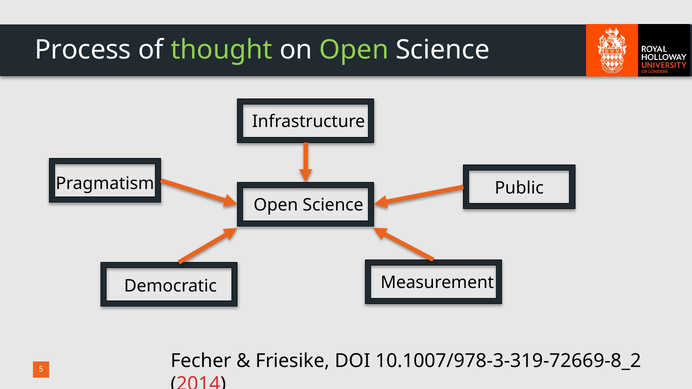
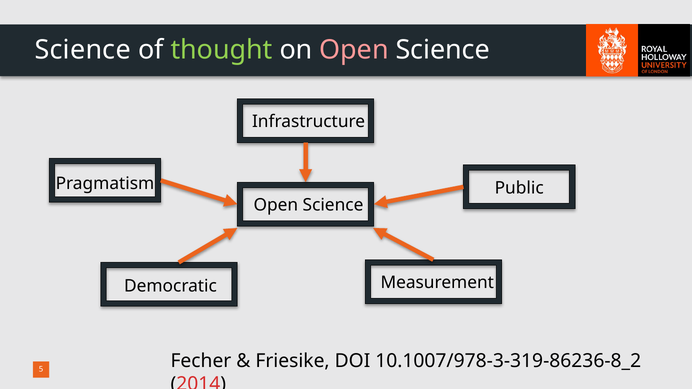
Process: Process -> Science (83, 50)
Open colour: light green -> pink (354, 50)
10.1007/978-3-319-72669-8_2: 10.1007/978-3-319-72669-8_2 -> 10.1007/978-3-319-86236-8_2 (508, 361)
